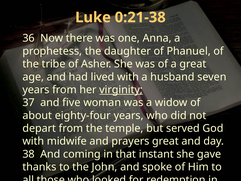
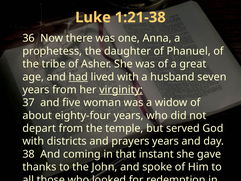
0:21-38: 0:21-38 -> 1:21-38 (140, 17)
had underline: none -> present (78, 77)
midwife: midwife -> districts (67, 141)
prayers great: great -> years (165, 141)
